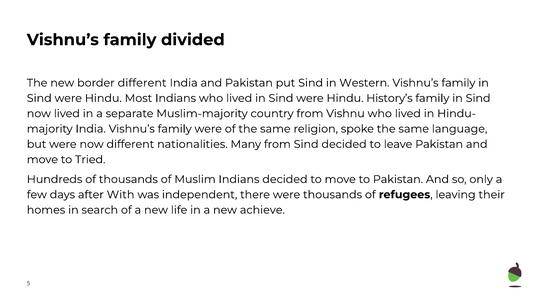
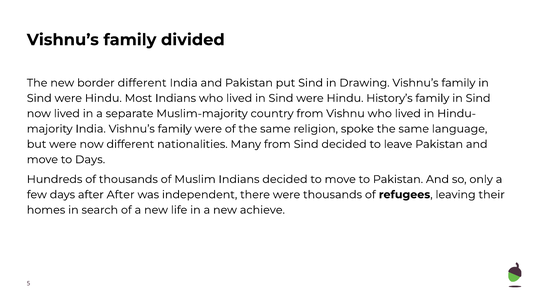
Western: Western -> Drawing (364, 83)
to Tried: Tried -> Days (90, 160)
after With: With -> After (121, 195)
